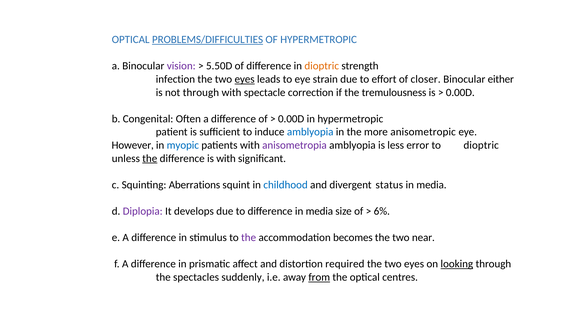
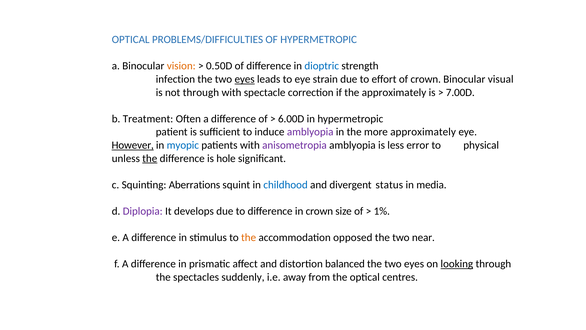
PROBLEMS/DIFFICULTIES underline: present -> none (208, 40)
vision colour: purple -> orange (181, 66)
5.50D: 5.50D -> 0.50D (219, 66)
dioptric colour: orange -> blue (322, 66)
of closer: closer -> crown (426, 79)
either: either -> visual (501, 79)
the tremulousness: tremulousness -> approximately (394, 92)
0.00D: 0.00D -> 7.00D (460, 92)
Congenital: Congenital -> Treatment (148, 119)
0.00D: 0.00D -> 6.00D (291, 119)
amblyopia colour: blue -> purple (310, 132)
more anisometropic: anisometropic -> approximately (423, 132)
However underline: none -> present (133, 145)
to dioptric: dioptric -> physical (481, 145)
is with: with -> hole (226, 158)
difference in media: media -> crown (319, 211)
6%: 6% -> 1% (382, 211)
the colour: purple -> orange (249, 237)
becomes: becomes -> opposed (353, 237)
required: required -> balanced (345, 264)
from underline: present -> none (319, 277)
